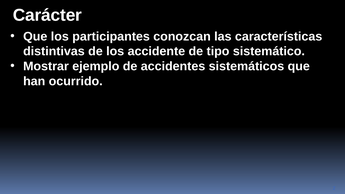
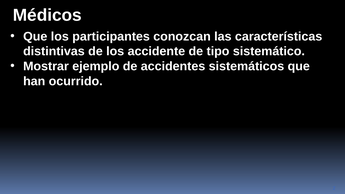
Carácter: Carácter -> Médicos (47, 15)
